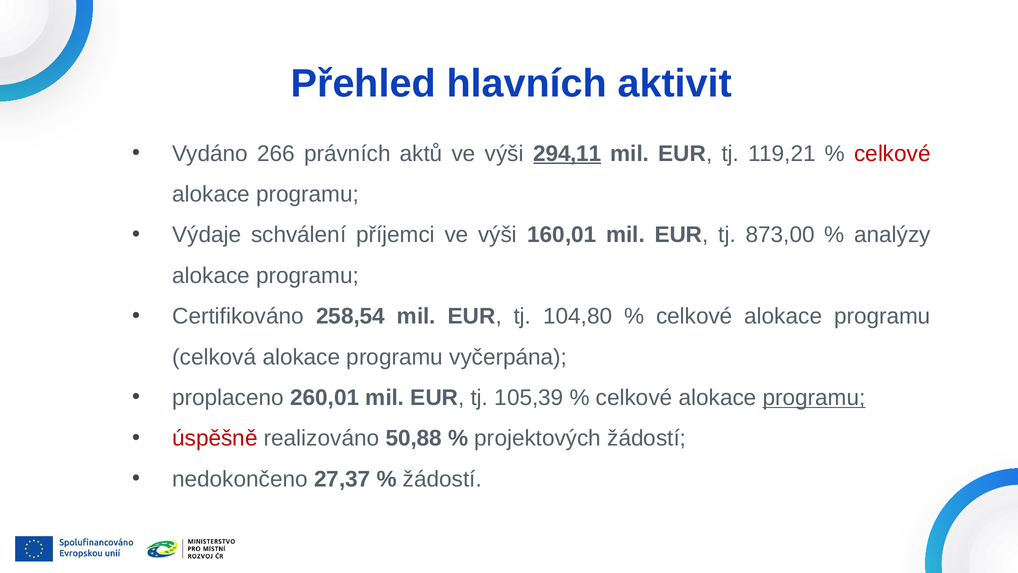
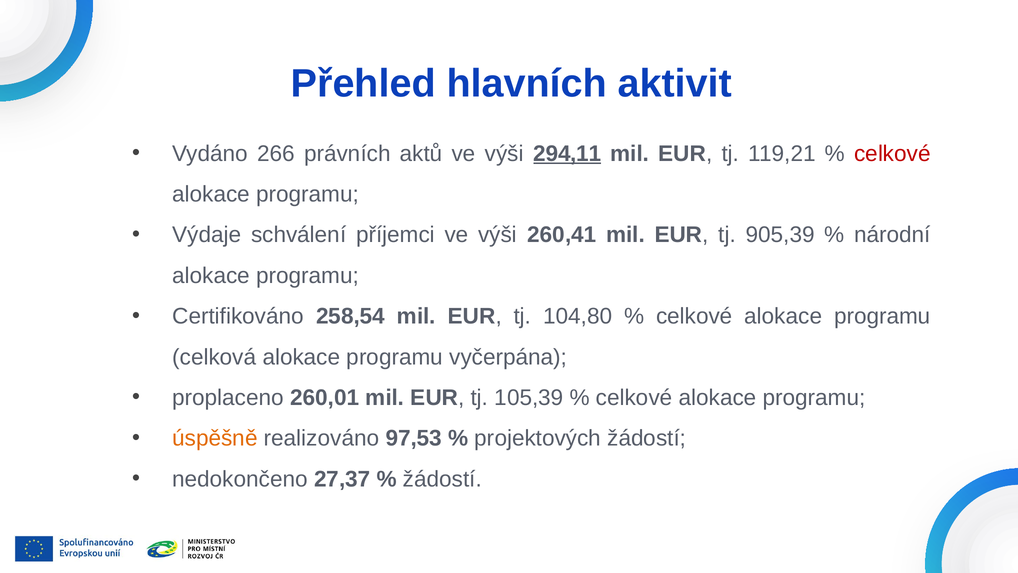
160,01: 160,01 -> 260,41 (562, 235)
873,00: 873,00 -> 905,39 (780, 235)
analýzy: analýzy -> národní (892, 235)
programu underline: present -> none (814, 398)
úspěšně colour: red -> orange (215, 438)
50,88: 50,88 -> 97,53 (414, 438)
